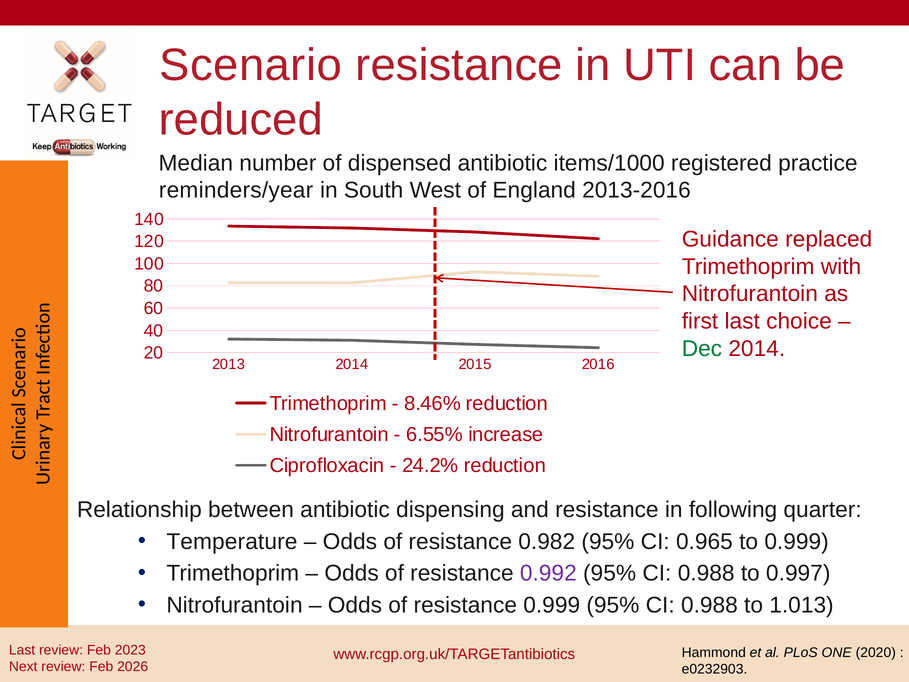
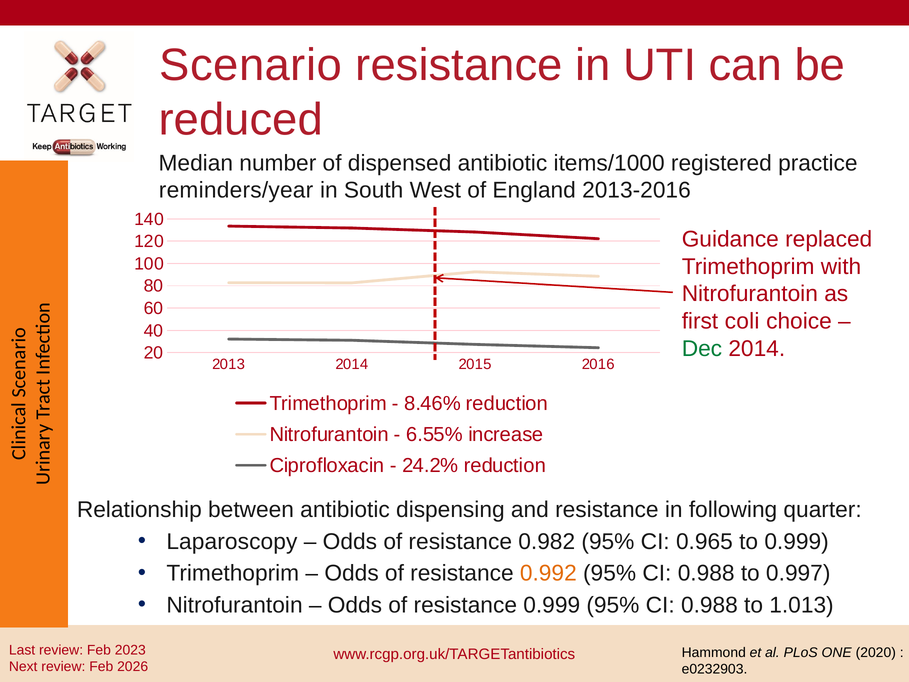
first last: last -> coli (742, 321)
Temperature: Temperature -> Laparoscopy (232, 541)
0.992 colour: purple -> orange (548, 573)
